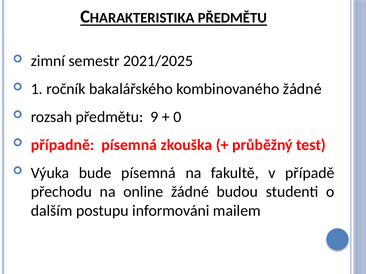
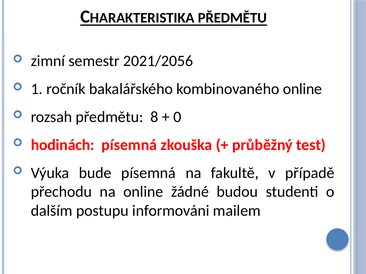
2021/2025: 2021/2025 -> 2021/2056 (158, 61)
kombinovaného žádné: žádné -> online (302, 89)
9: 9 -> 8 (154, 117)
případně: případně -> hodinách (63, 145)
